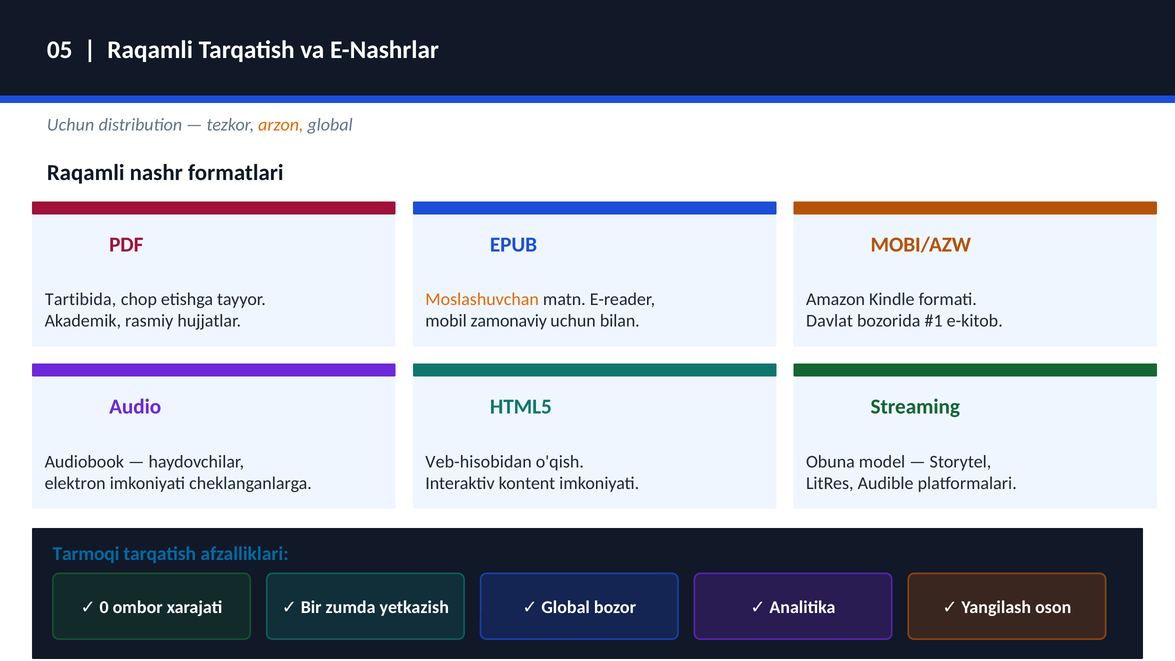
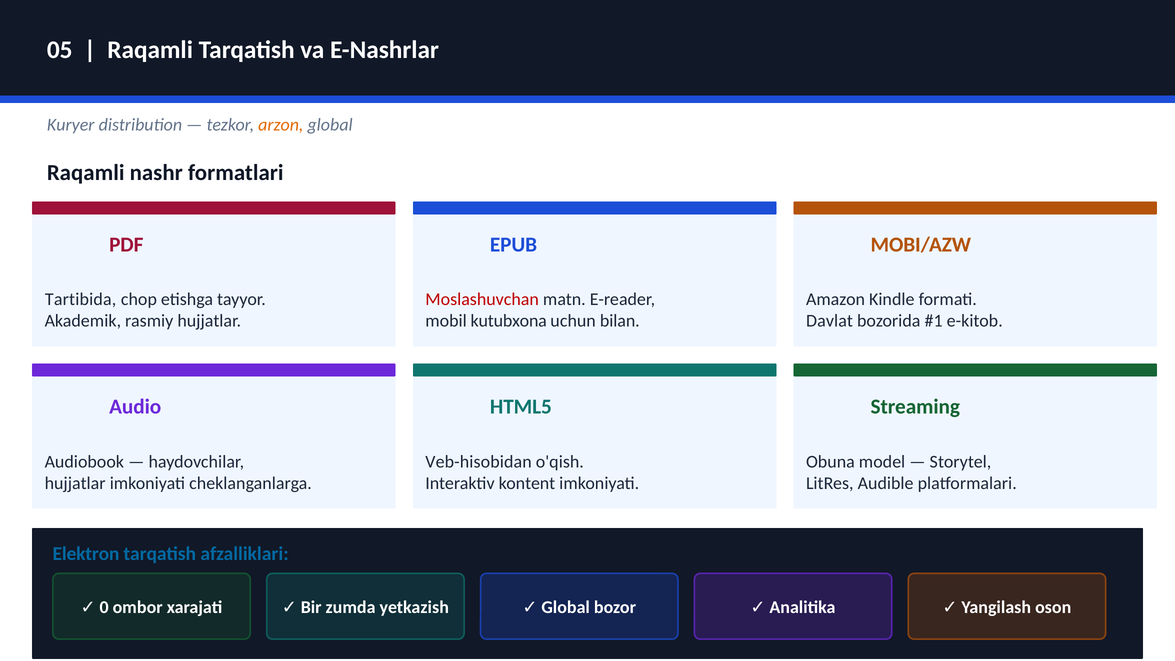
Uchun: Uchun -> Kuryer (71, 125)
Moslashuvchan colour: orange -> red (482, 299)
zamonaviy: zamonaviy -> kutubxona (509, 321)
elektron: elektron -> hujjatlar (75, 483)
Tarmoqi: Tarmoqi -> Elektron (86, 554)
